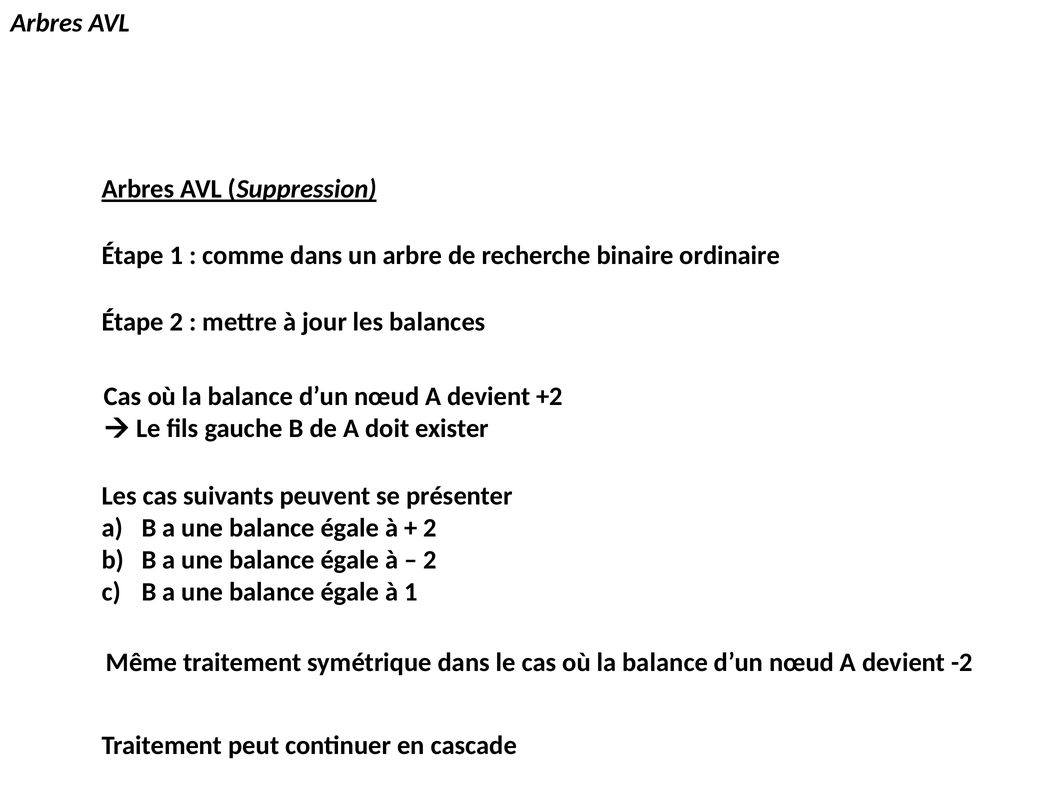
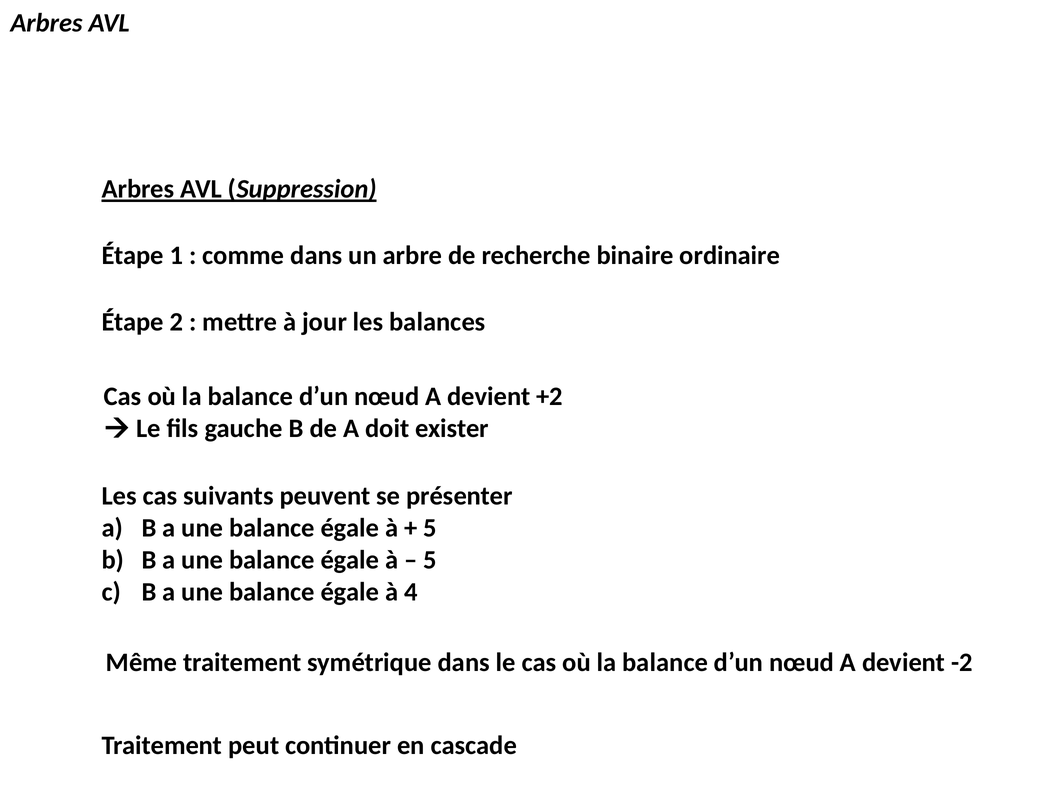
2: 2 -> 5 (430, 528)
2: 2 -> 5 (430, 560)
à 1: 1 -> 4 (411, 591)
